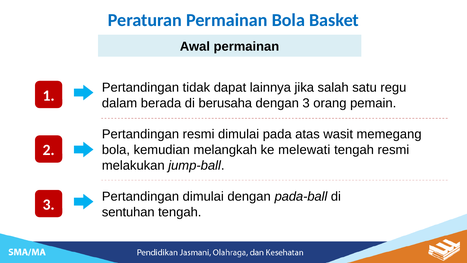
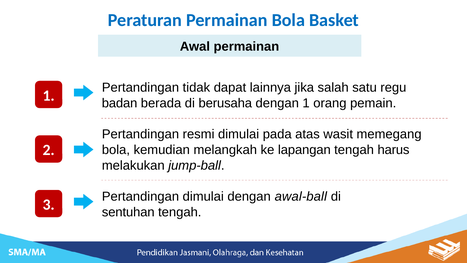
dalam: dalam -> badan (120, 103)
dengan 3: 3 -> 1 (306, 103)
melewati: melewati -> lapangan (304, 150)
tengah resmi: resmi -> harus (393, 150)
pada-ball: pada-ball -> awal-ball (301, 196)
